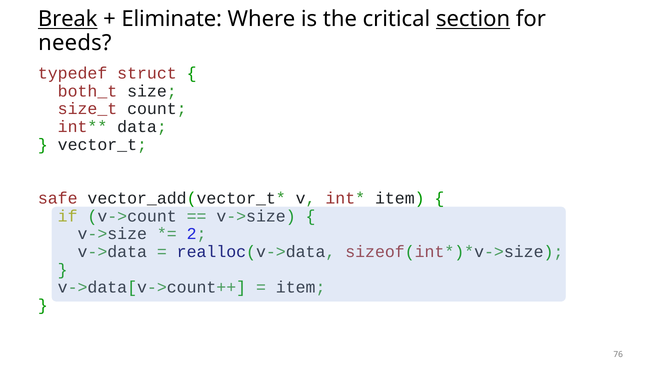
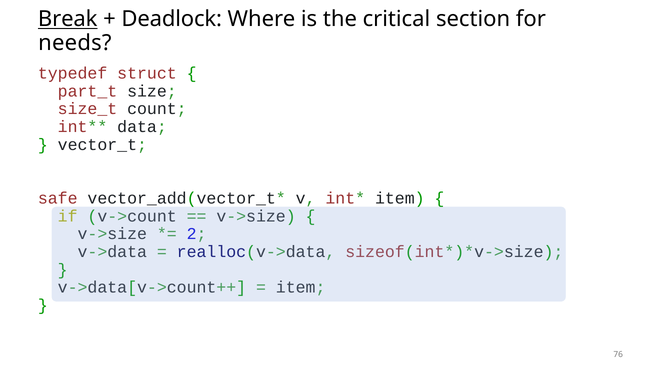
Eliminate: Eliminate -> Deadlock (172, 19)
section underline: present -> none (473, 19)
both_t: both_t -> part_t (87, 91)
